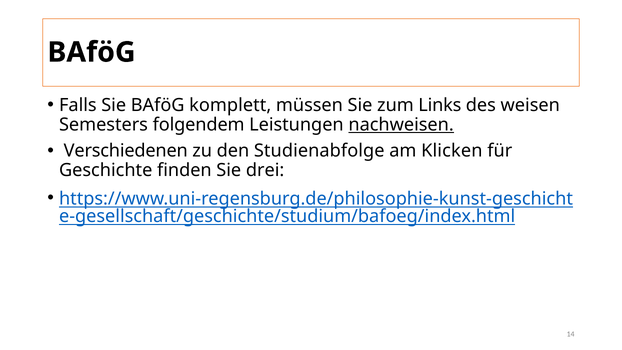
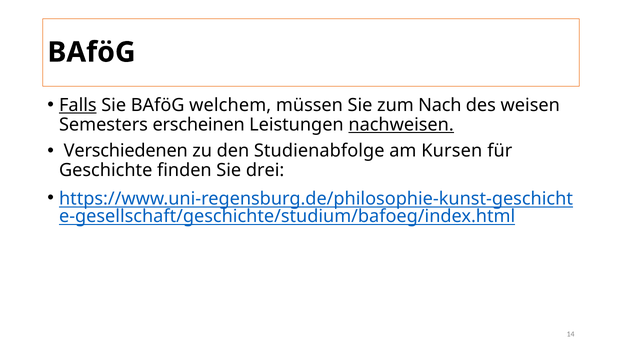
Falls underline: none -> present (78, 105)
komplett: komplett -> welchem (230, 105)
Links: Links -> Nach (440, 105)
folgendem: folgendem -> erscheinen (199, 125)
Klicken: Klicken -> Kursen (452, 151)
